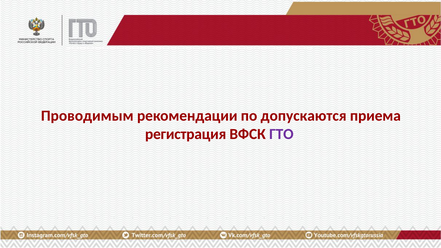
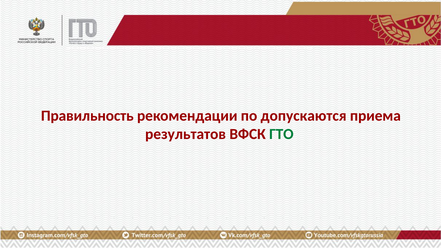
Проводимым: Проводимым -> Правильность (87, 116)
регистрация: регистрация -> результатов (186, 134)
ГТО colour: purple -> green (281, 134)
